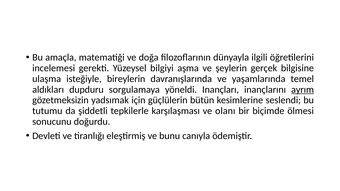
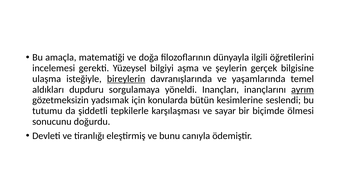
bireylerin underline: none -> present (126, 79)
güçlülerin: güçlülerin -> konularda (168, 100)
olanı: olanı -> sayar (225, 111)
